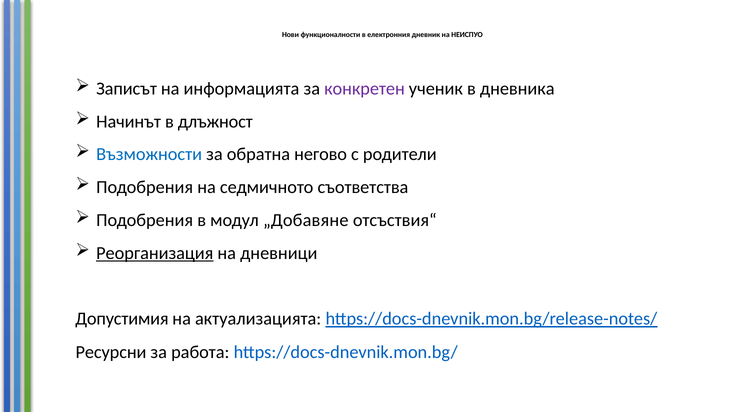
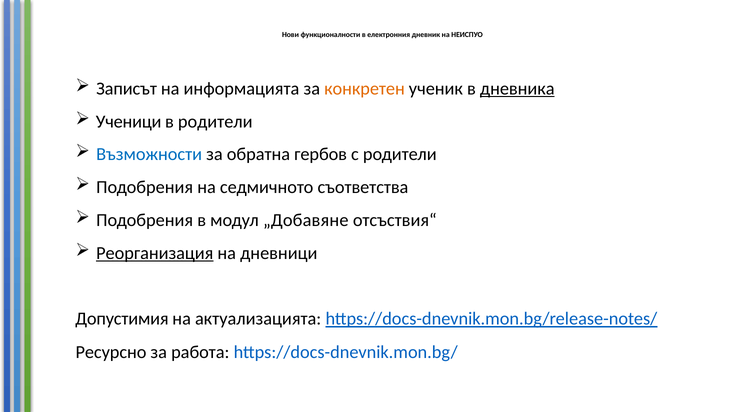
конкретен colour: purple -> orange (364, 89)
дневника underline: none -> present (517, 89)
Начинът: Начинът -> Ученици (129, 121)
в длъжност: длъжност -> родители (215, 121)
негово: негово -> гербов (321, 154)
Ресурсни: Ресурсни -> Ресурсно (111, 352)
